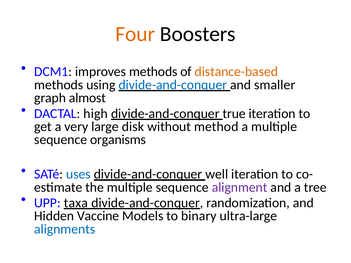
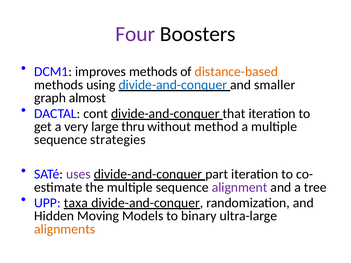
Four colour: orange -> purple (135, 34)
high: high -> cont (96, 114)
true: true -> that (234, 114)
disk: disk -> thru (133, 127)
organisms: organisms -> strategies (118, 140)
uses colour: blue -> purple (78, 174)
well: well -> part (217, 174)
Vaccine: Vaccine -> Moving (98, 216)
alignments colour: blue -> orange (65, 229)
